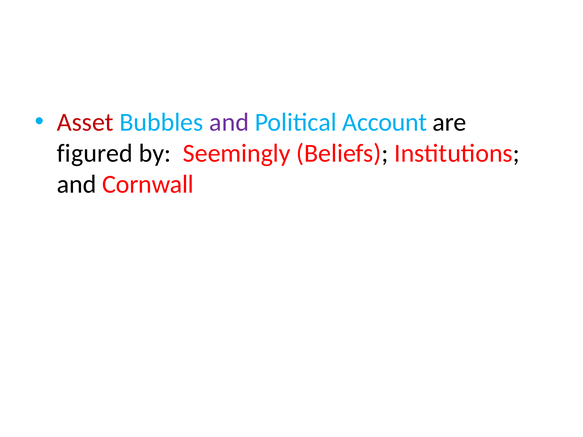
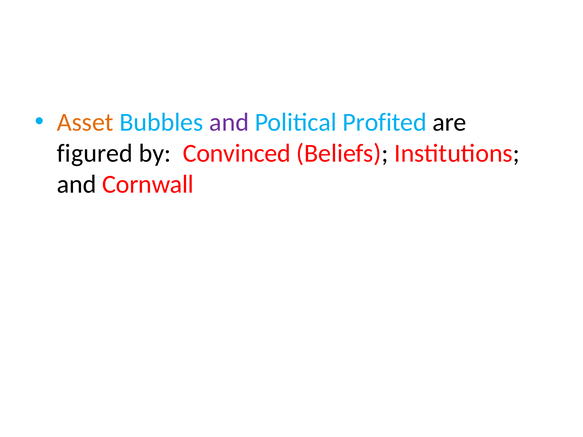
Asset colour: red -> orange (85, 122)
Account: Account -> Profited (385, 122)
Seemingly: Seemingly -> Convinced (237, 153)
